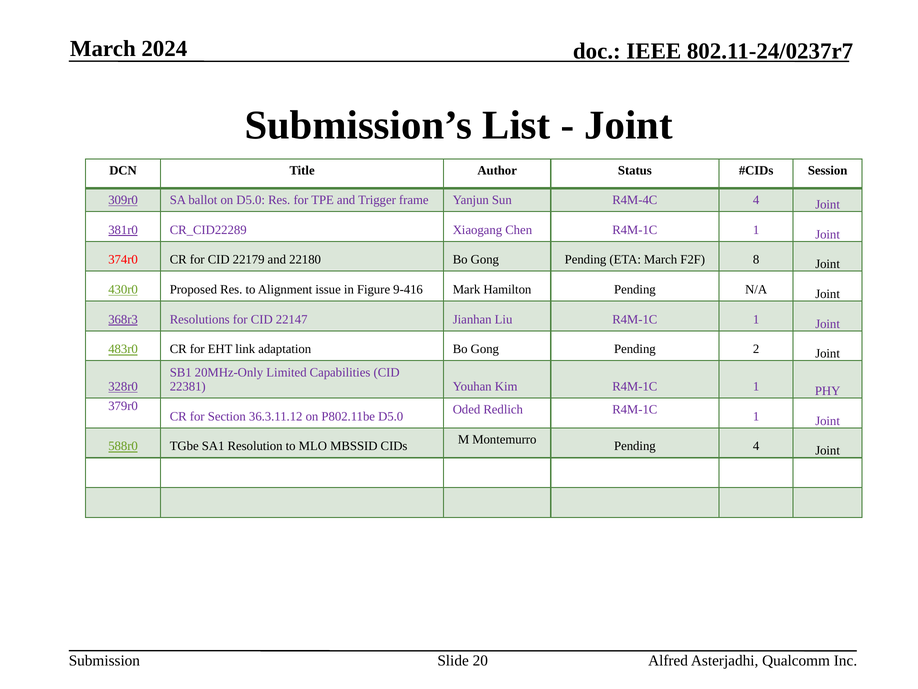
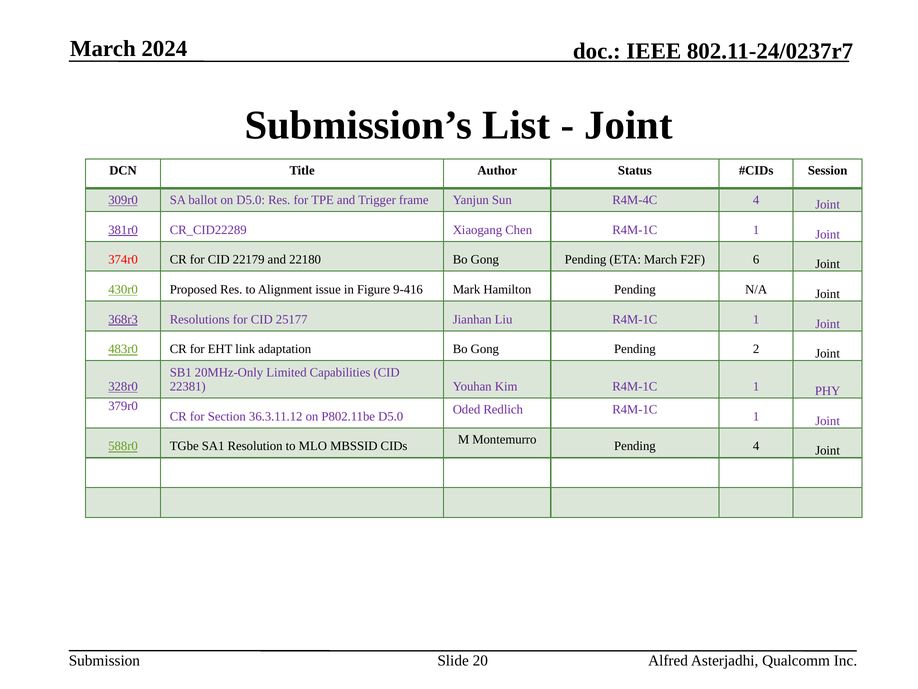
8: 8 -> 6 (756, 259)
22147: 22147 -> 25177 (292, 319)
